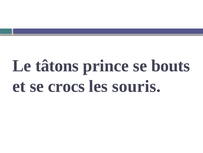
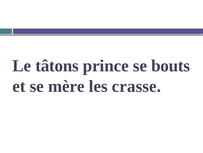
crocs: crocs -> mère (66, 86)
souris: souris -> crasse (136, 86)
